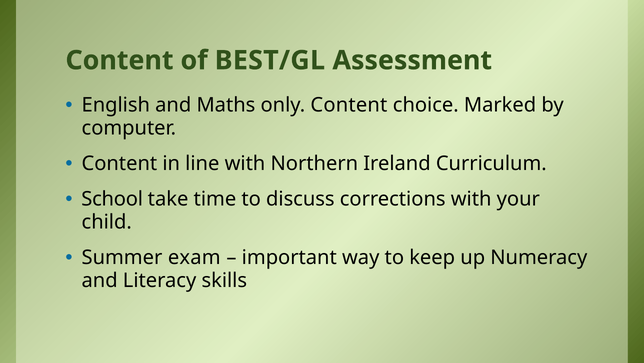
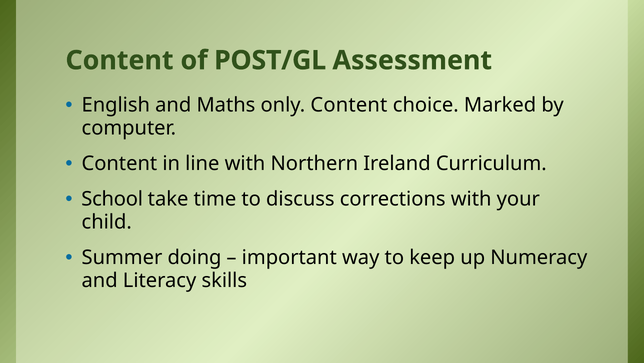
BEST/GL: BEST/GL -> POST/GL (270, 60)
exam: exam -> doing (194, 257)
